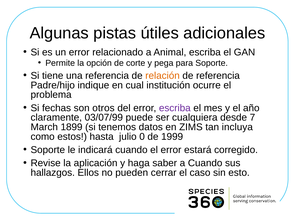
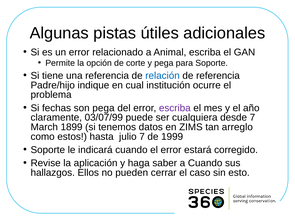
relación colour: orange -> blue (163, 76)
son otros: otros -> pega (103, 108)
incluya: incluya -> arreglo (237, 127)
julio 0: 0 -> 7 (142, 137)
